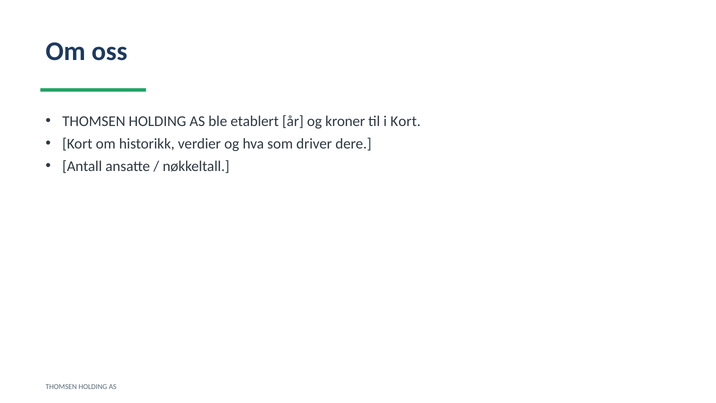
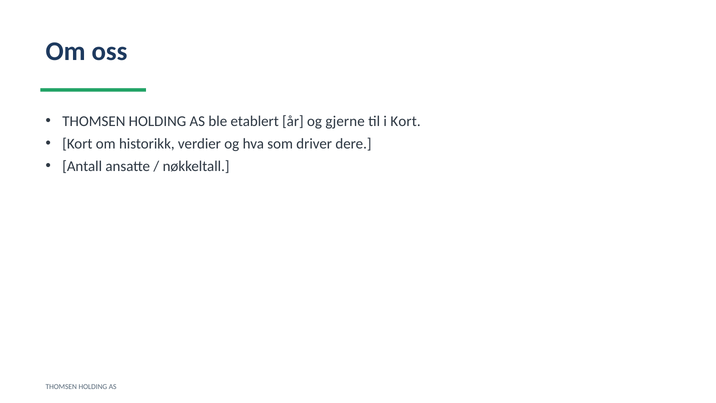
kroner: kroner -> gjerne (345, 121)
